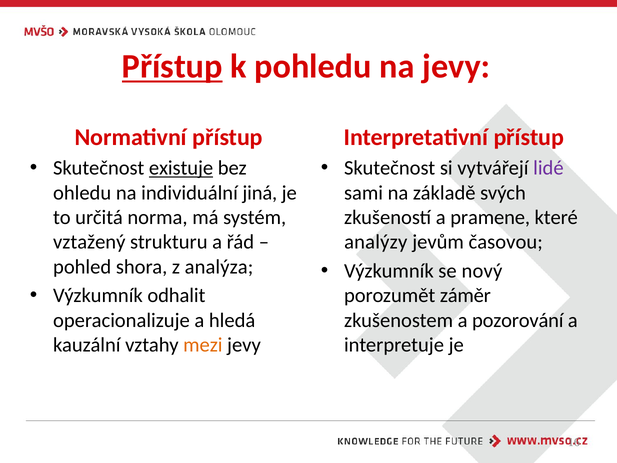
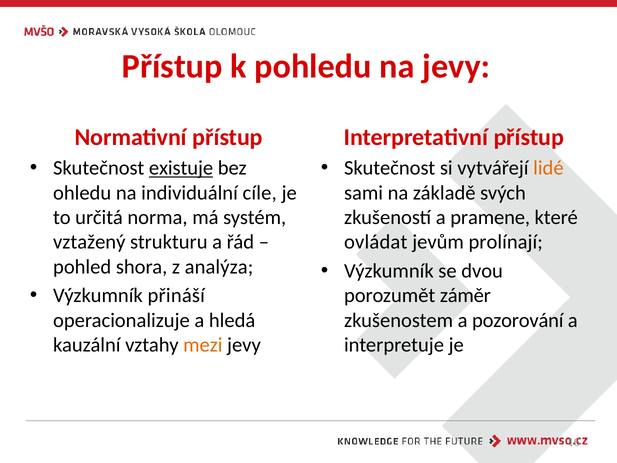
Přístup underline: present -> none (172, 67)
lidé colour: purple -> orange (548, 168)
jiná: jiná -> cíle (260, 193)
analýzy: analýzy -> ovládat (376, 242)
časovou: časovou -> prolínají (506, 242)
nový: nový -> dvou (482, 271)
odhalit: odhalit -> přináší (176, 295)
